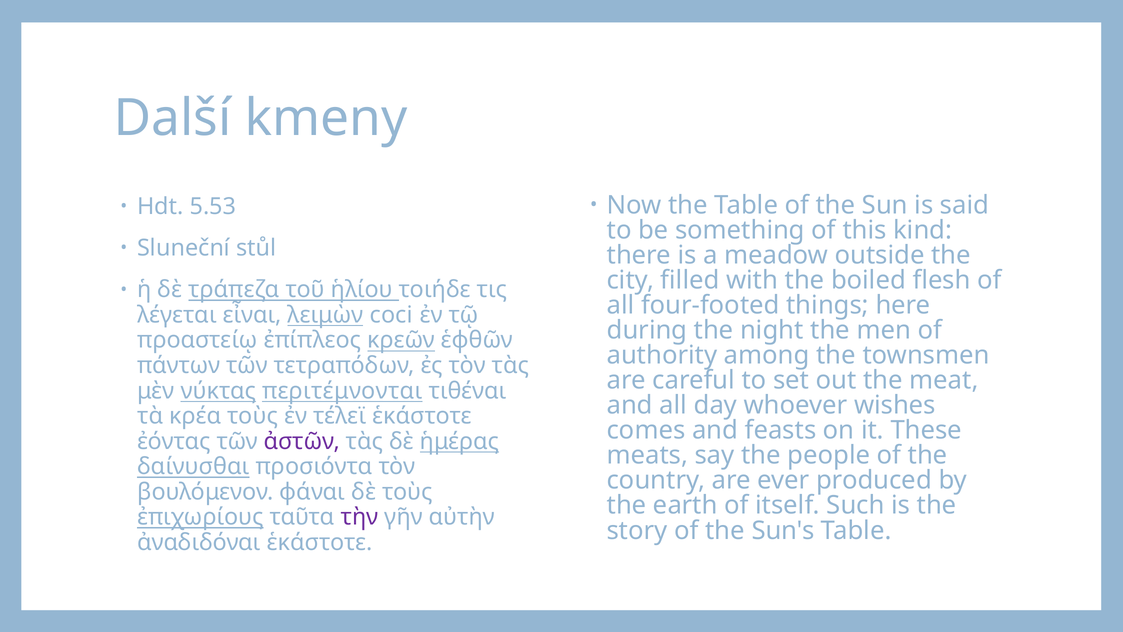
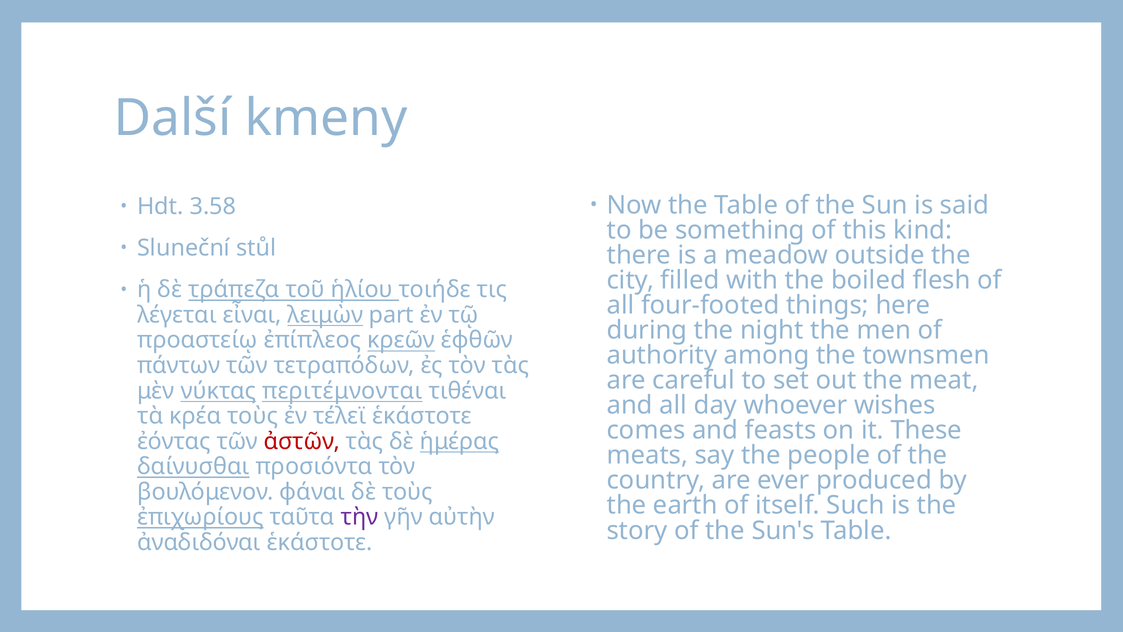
5.53: 5.53 -> 3.58 (213, 206)
coci: coci -> part (391, 315)
ἀστῶν colour: purple -> red (302, 441)
